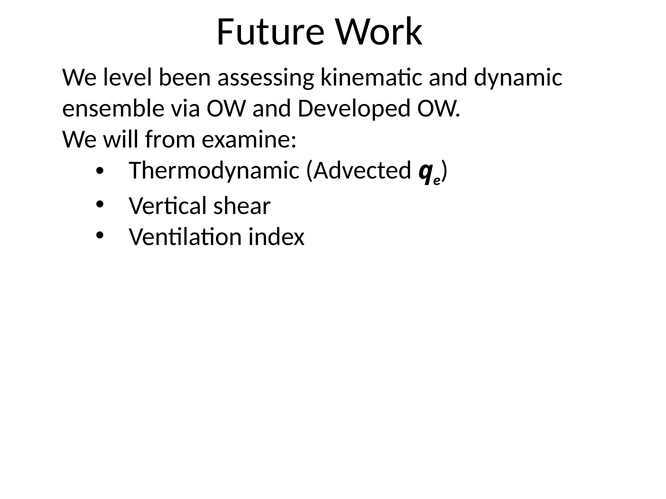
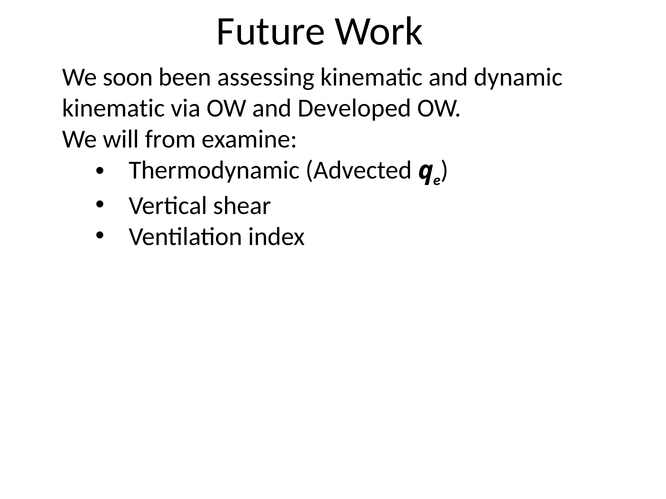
level: level -> soon (128, 77)
ensemble: ensemble -> kinematic (113, 108)
